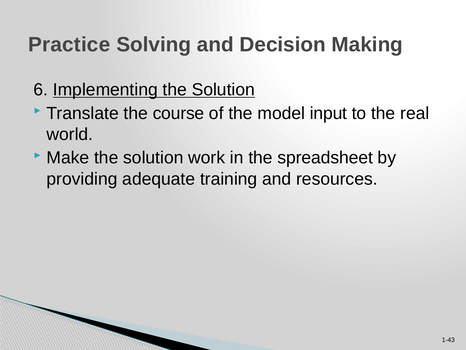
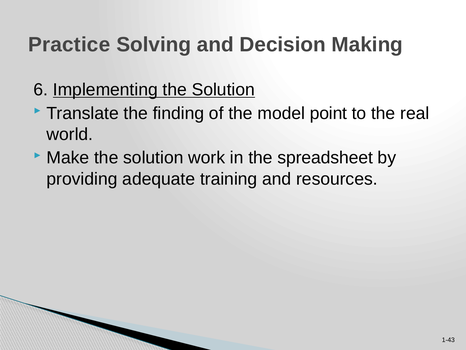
course: course -> finding (178, 113)
input: input -> point (328, 113)
